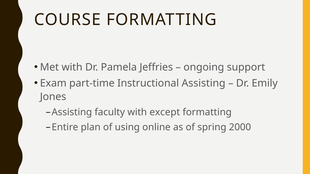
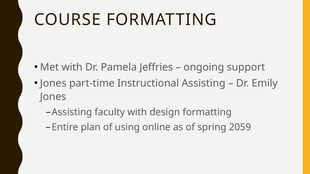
Exam: Exam -> Jones (53, 83)
except: except -> design (165, 112)
2000: 2000 -> 2059 (240, 127)
